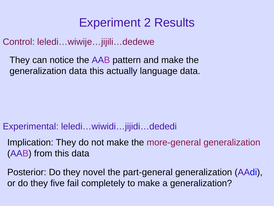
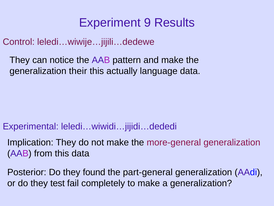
2: 2 -> 9 (147, 23)
generalization data: data -> their (78, 71)
novel: novel -> found (94, 172)
five: five -> test (58, 183)
